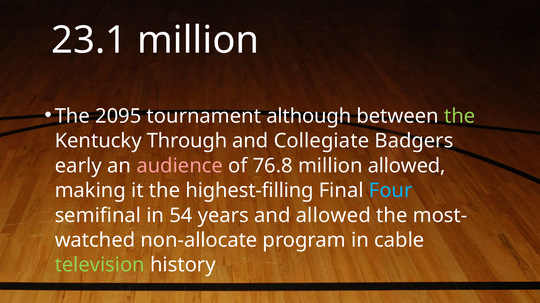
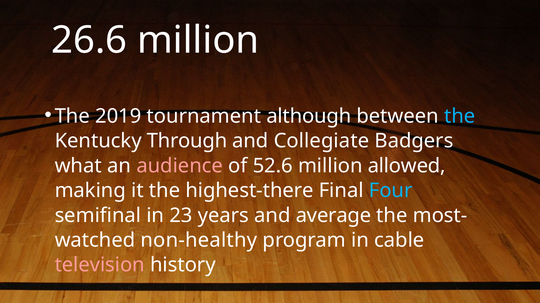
23.1: 23.1 -> 26.6 (89, 40)
2095: 2095 -> 2019 (118, 116)
the colour: light green -> light blue (460, 116)
early: early -> what (78, 166)
76.8: 76.8 -> 52.6 (273, 166)
highest-filling: highest-filling -> highest-there (250, 191)
54: 54 -> 23 (181, 216)
and allowed: allowed -> average (333, 216)
non-allocate: non-allocate -> non-healthy (199, 241)
television colour: light green -> pink (100, 266)
